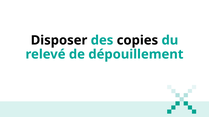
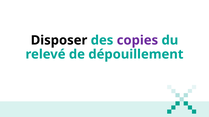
copies colour: black -> purple (137, 40)
